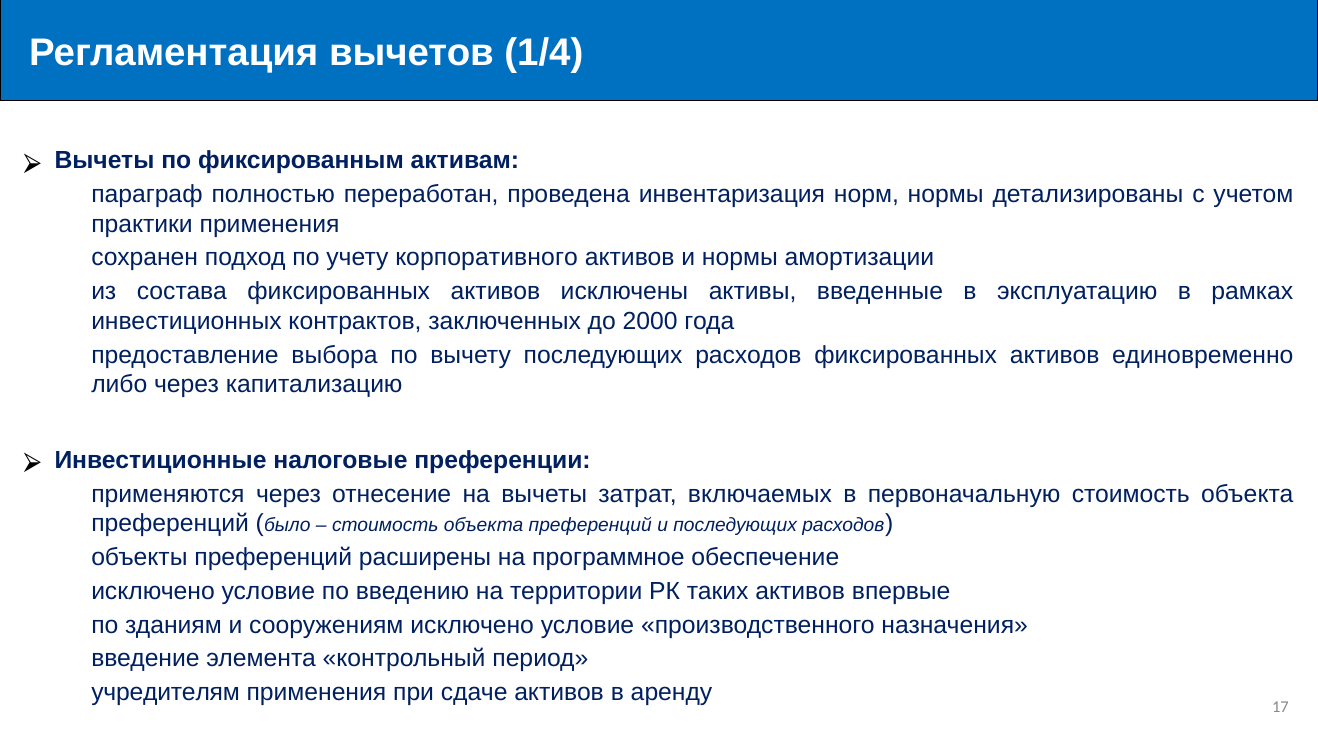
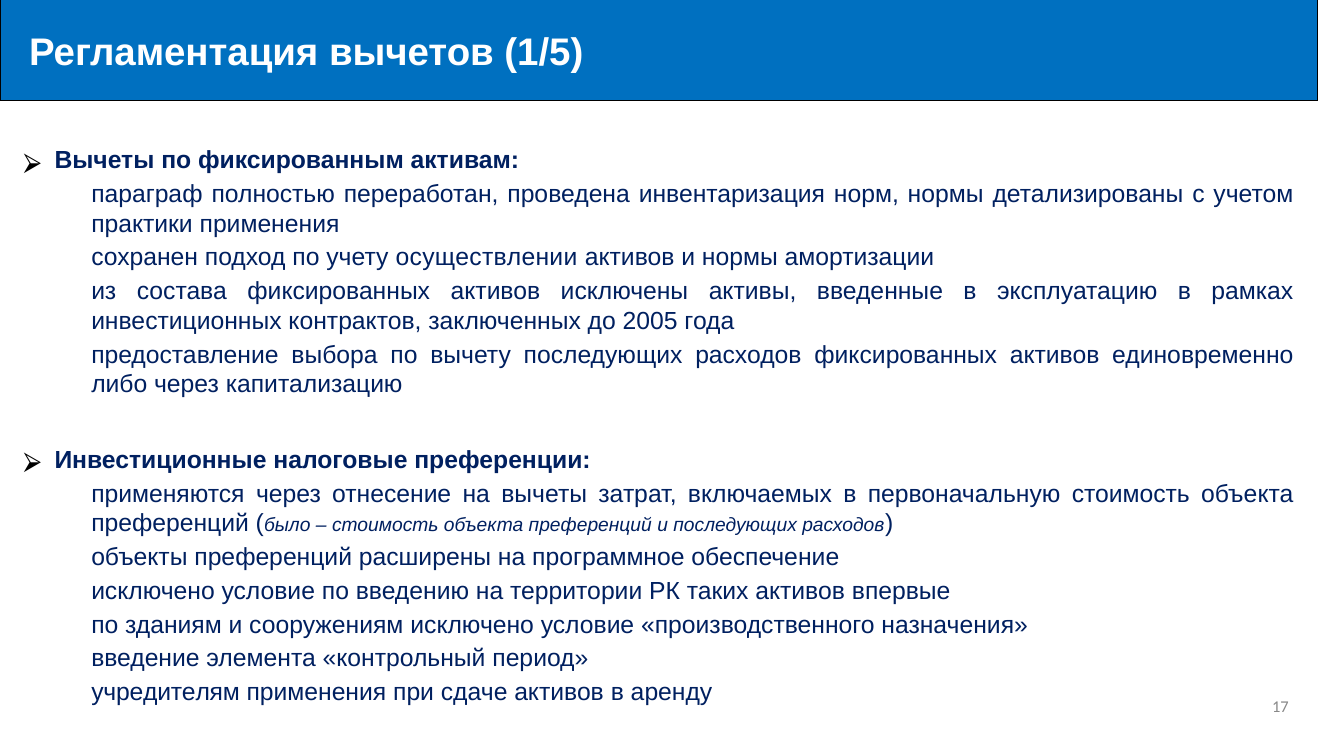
1/4: 1/4 -> 1/5 (544, 53)
корпоративного: корпоративного -> осуществлении (487, 258)
2000: 2000 -> 2005 (650, 321)
